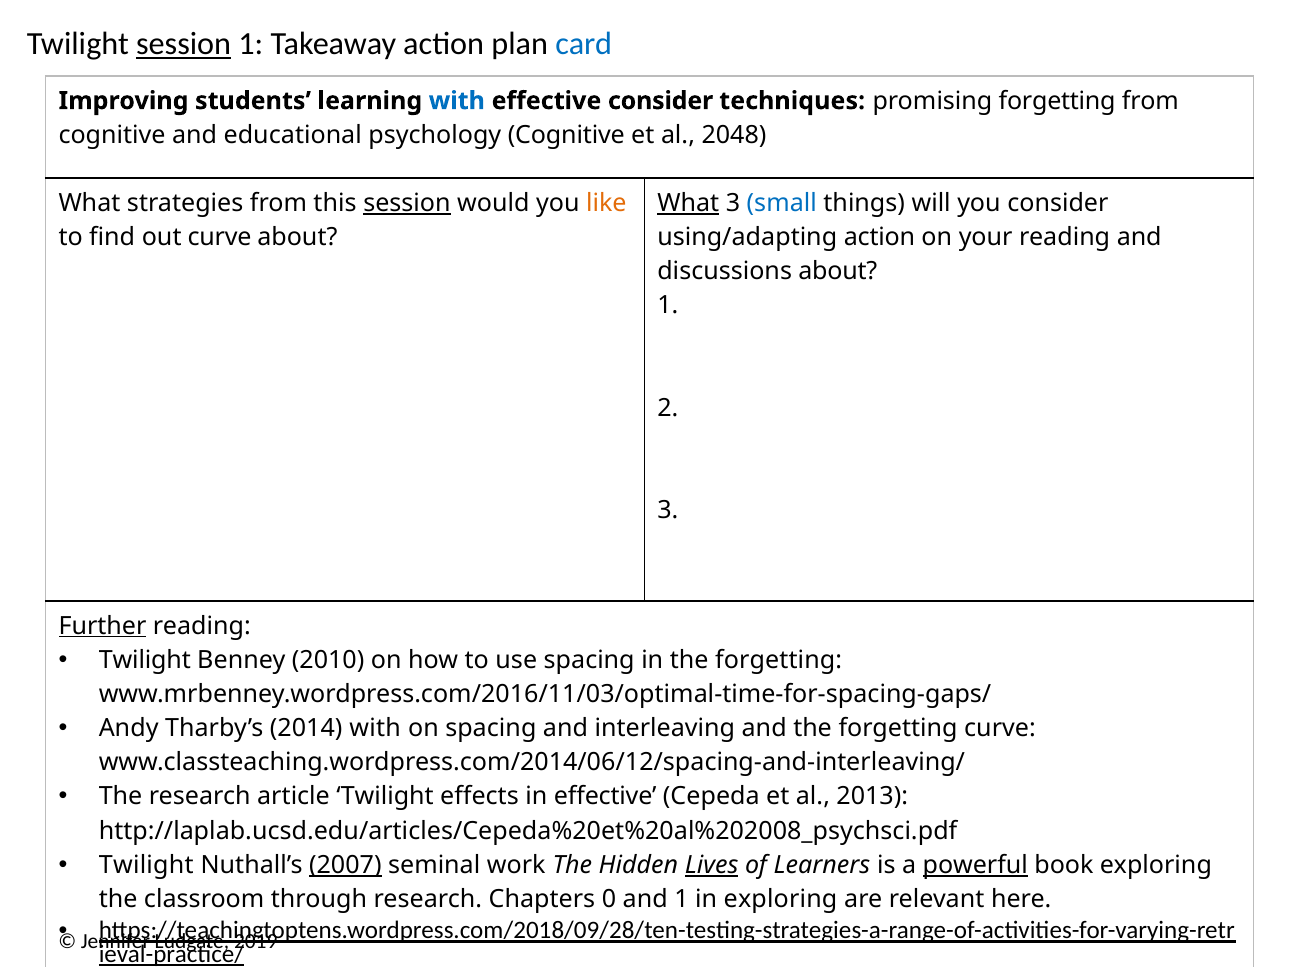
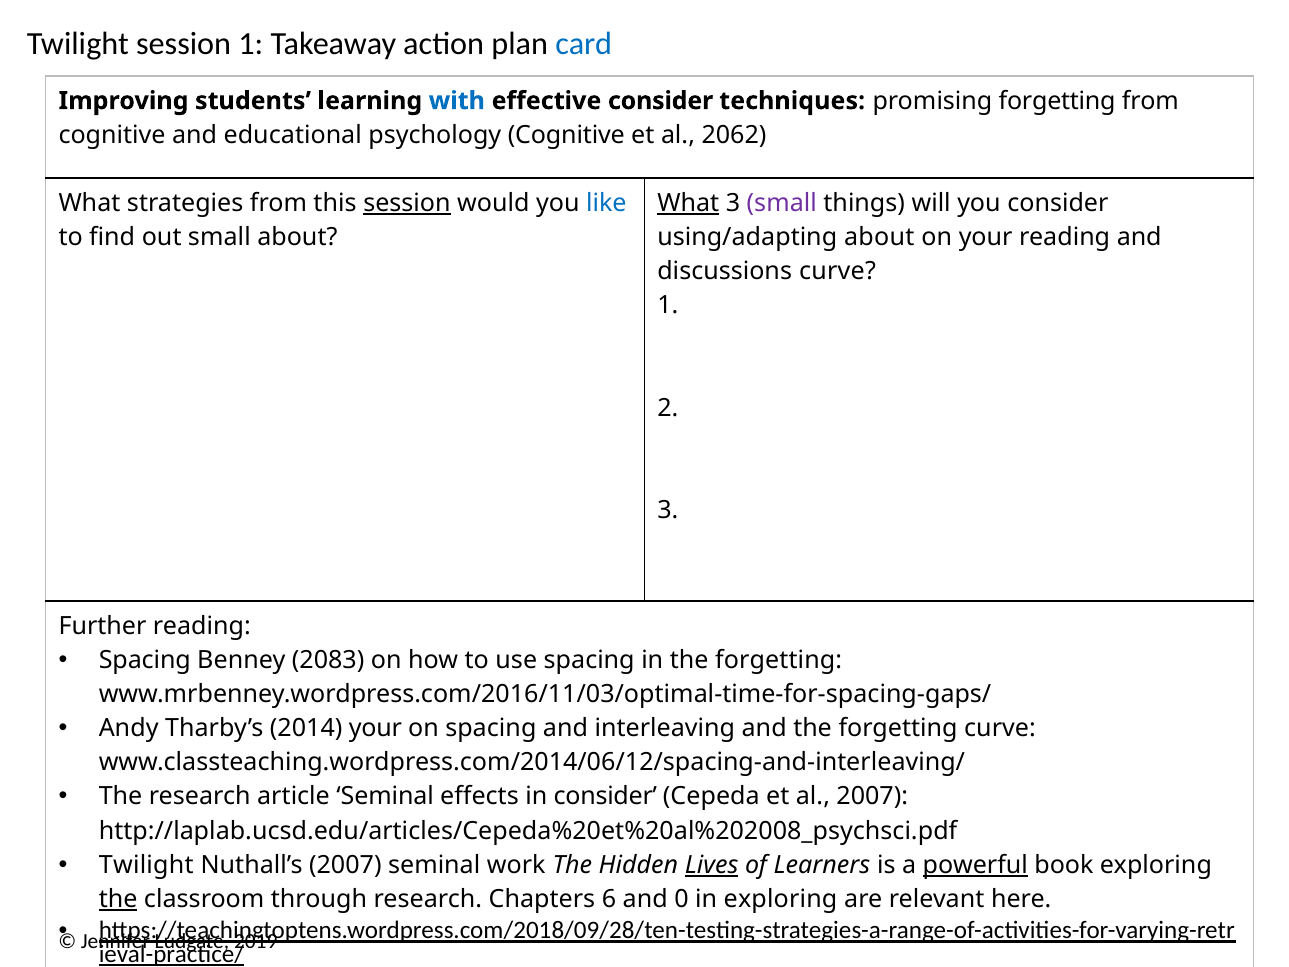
session underline: present -> none (184, 44)
2048: 2048 -> 2062 (734, 135)
like colour: orange -> blue (606, 203)
small colour: blue -> purple (782, 203)
out curve: curve -> small (219, 237)
using/adapting action: action -> about (879, 237)
discussions about: about -> curve (838, 271)
Further underline: present -> none (102, 626)
Twilight: Twilight -> Spacing (145, 660)
2010: 2010 -> 2083 (328, 660)
2014 with: with -> your (375, 728)
article Twilight: Twilight -> Seminal (385, 796)
in effective: effective -> consider (605, 796)
al 2013: 2013 -> 2007 (872, 796)
2007 underline: present -> none (345, 865)
the underline: none -> present (118, 899)
0: 0 -> 6 (609, 899)
and 1: 1 -> 0 (682, 899)
